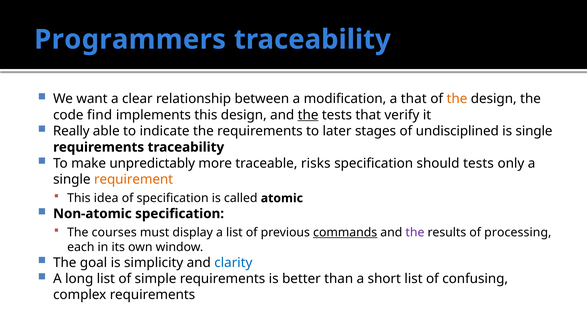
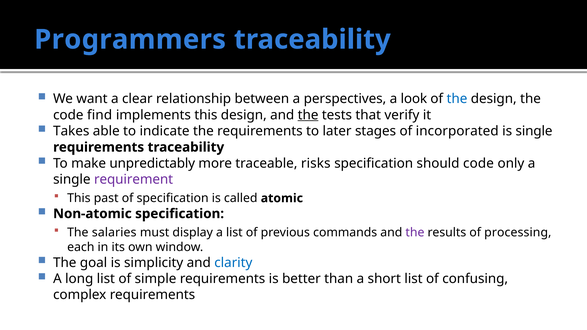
modification: modification -> perspectives (345, 99)
a that: that -> look (414, 99)
the colour: orange -> blue (457, 99)
Really: Really -> Takes (71, 131)
undisciplined: undisciplined -> incorporated (457, 131)
should tests: tests -> code (478, 163)
requirement colour: orange -> purple (134, 180)
idea: idea -> past (106, 198)
courses: courses -> salaries (114, 233)
commands underline: present -> none (345, 233)
